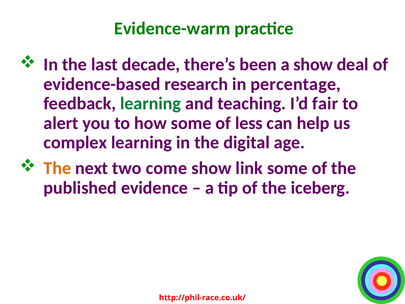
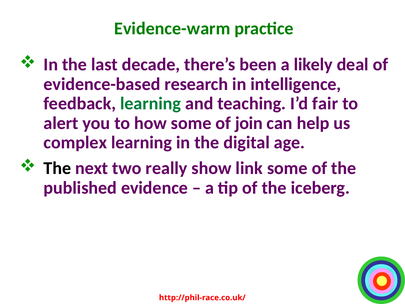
a show: show -> likely (313, 65)
percentage: percentage -> intelligence (296, 84)
less: less -> join (249, 123)
The colour: orange -> black (57, 168)
come: come -> really (166, 168)
